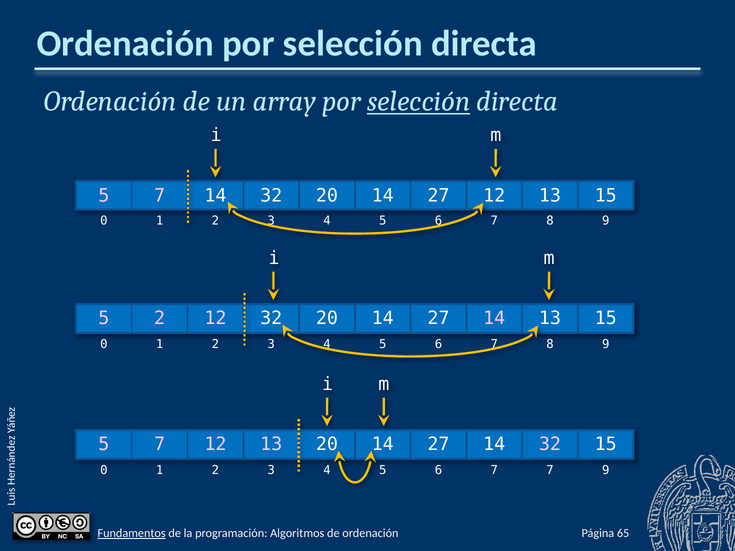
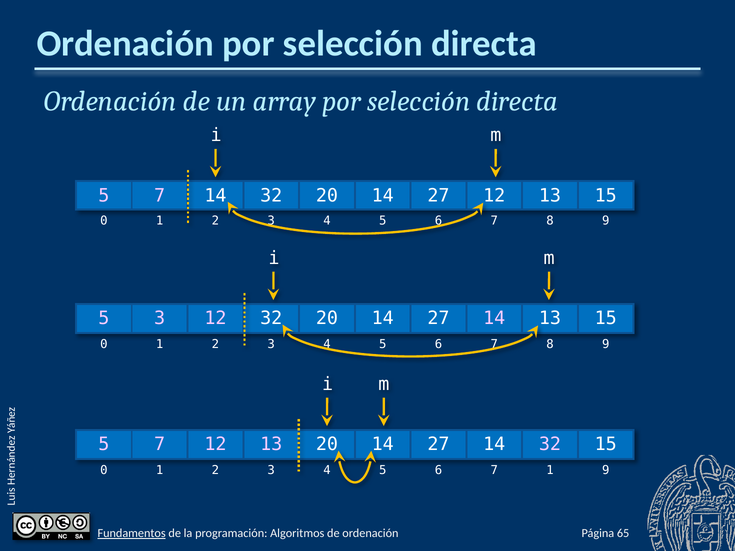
selección underline: present -> none (419, 102)
5 2: 2 -> 3 (160, 319)
7 7: 7 -> 1 (550, 470)
